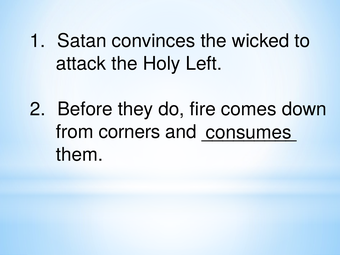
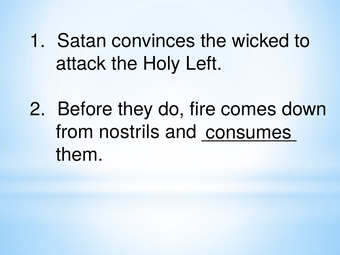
corners: corners -> nostrils (129, 132)
